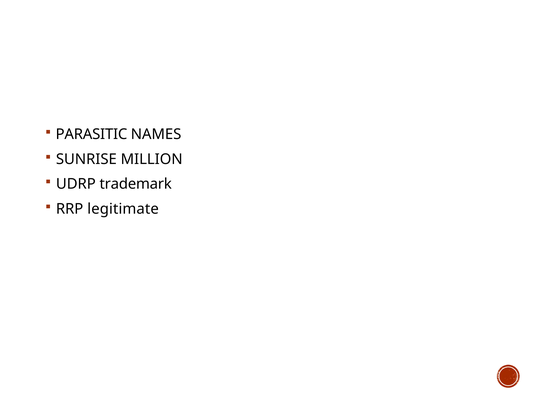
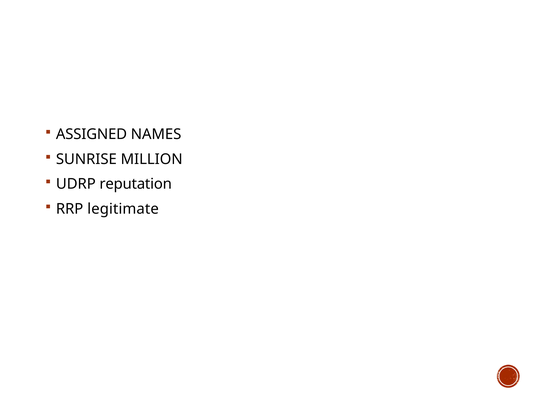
PARASITIC: PARASITIC -> ASSIGNED (91, 134)
trademark: trademark -> reputation (136, 184)
